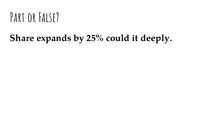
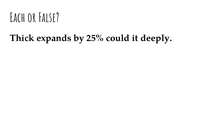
Part: Part -> Each (17, 18)
Share: Share -> Thick (22, 38)
